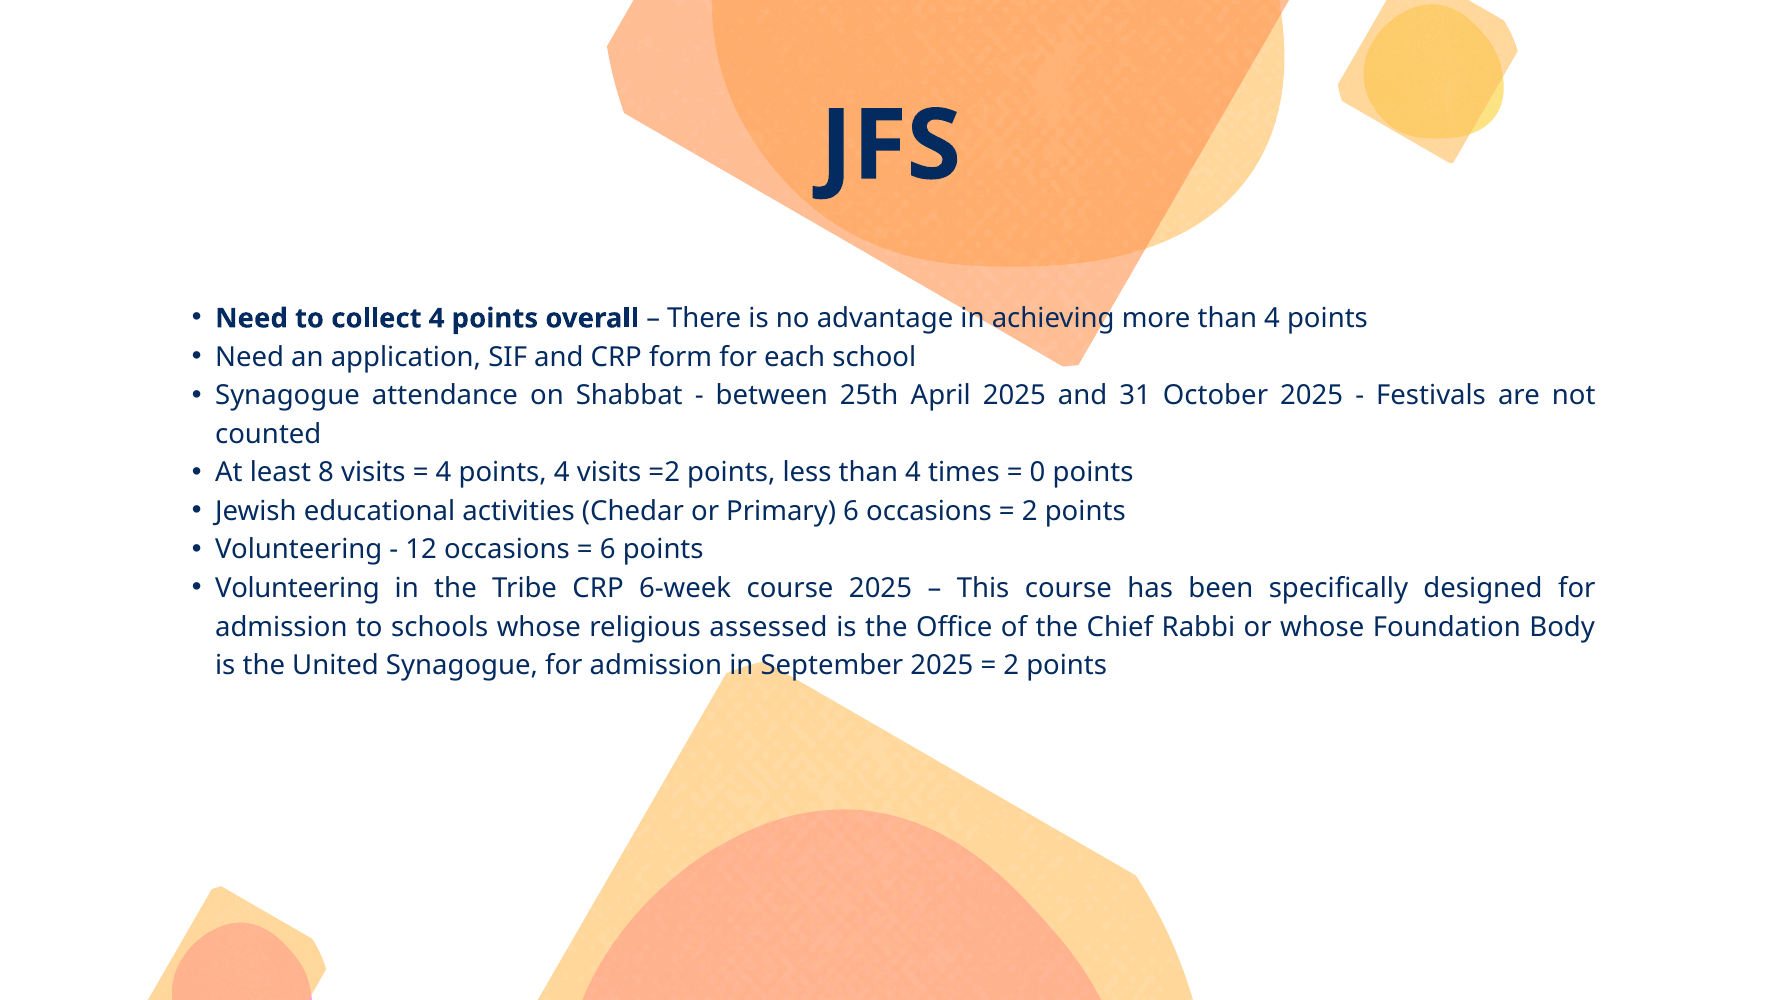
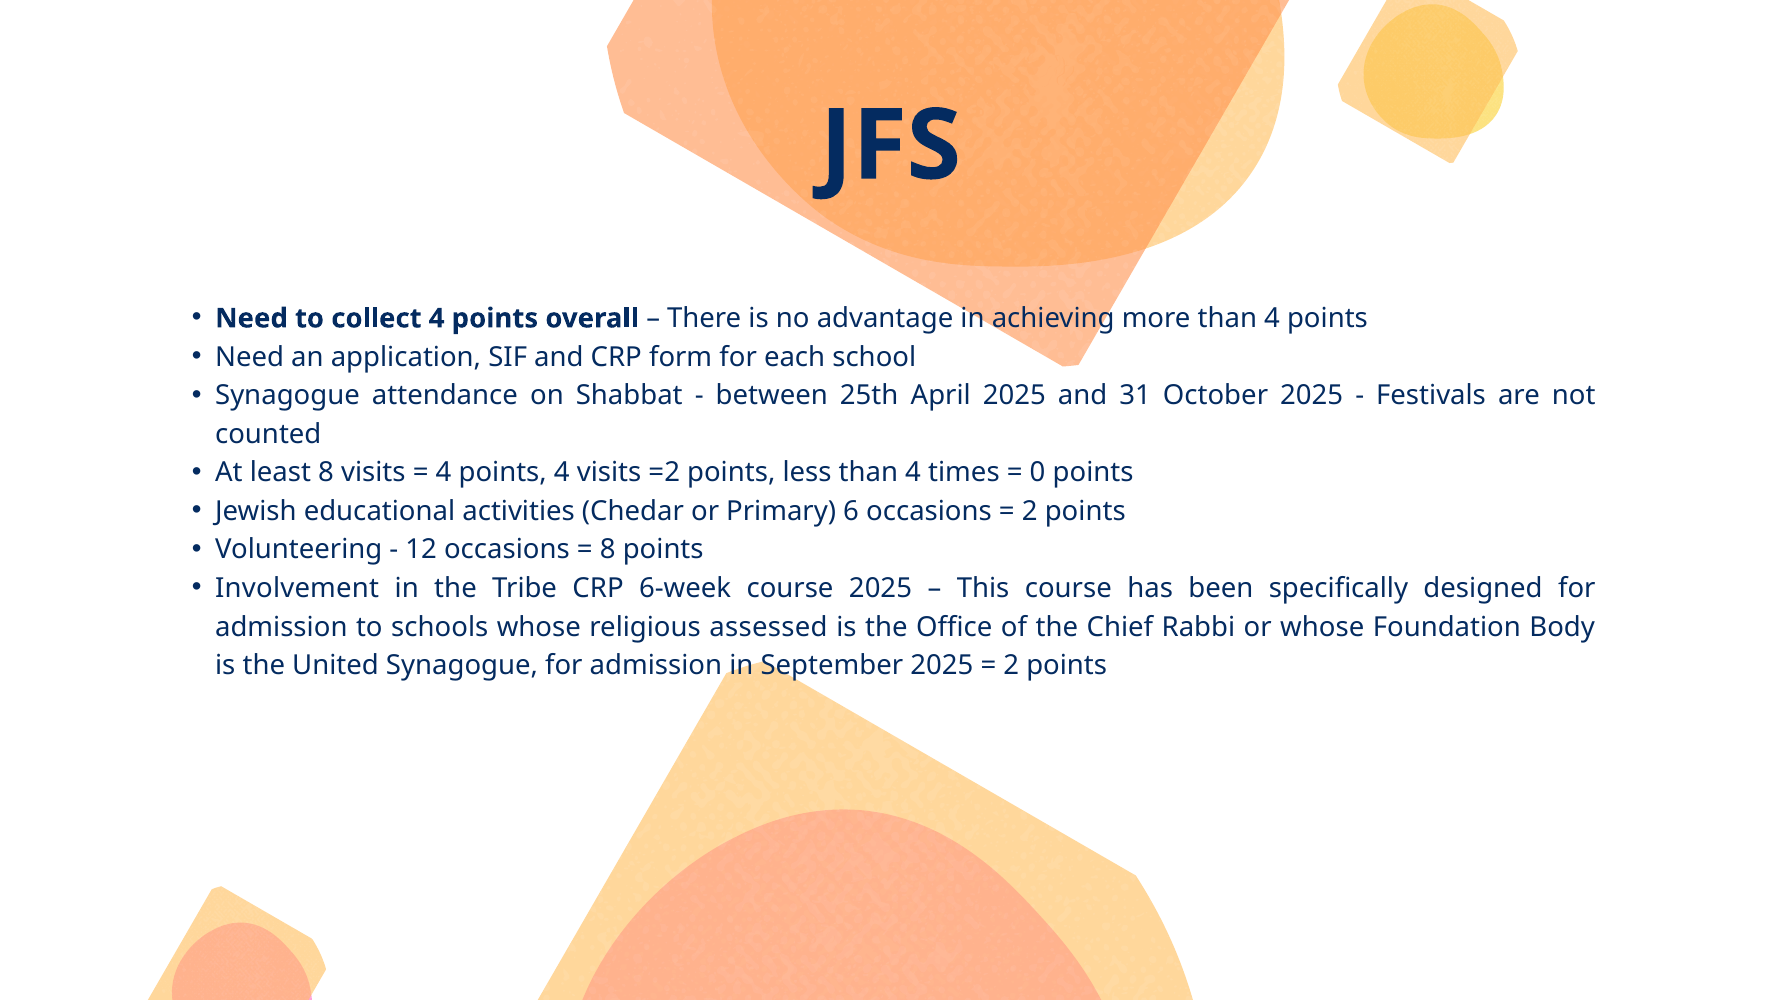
6: 6 -> 8 (608, 550)
Volunteering: Volunteering -> Involvement (297, 588)
